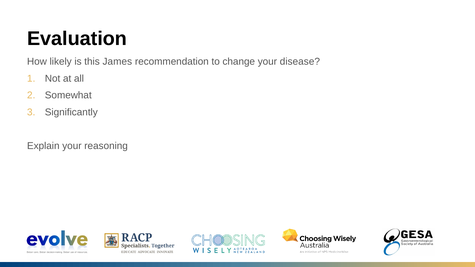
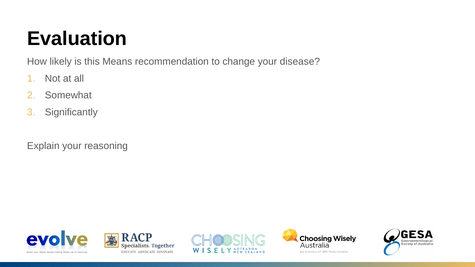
James: James -> Means (117, 62)
